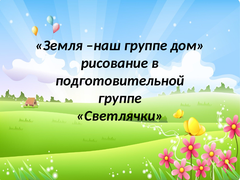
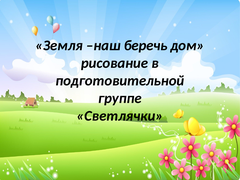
наш группе: группе -> беречь (146, 45)
